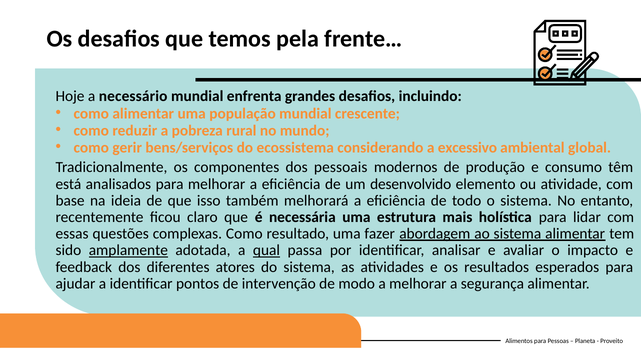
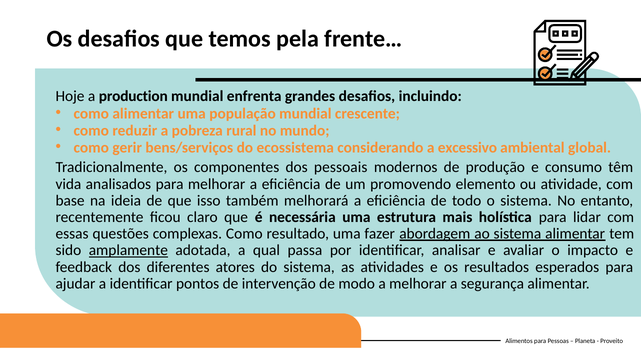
necessário: necessário -> production (133, 96)
está: está -> vida (68, 184)
desenvolvido: desenvolvido -> promovendo (411, 184)
qual underline: present -> none (266, 250)
